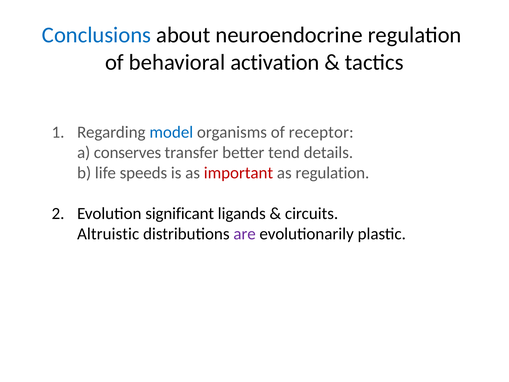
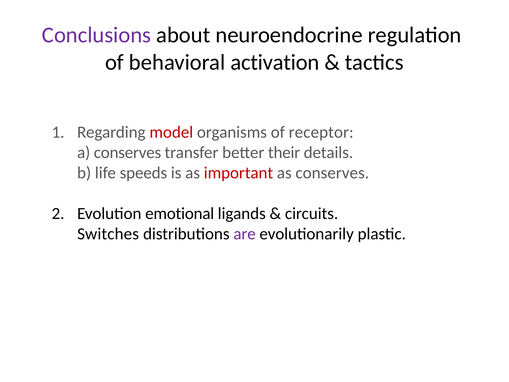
Conclusions colour: blue -> purple (97, 35)
model colour: blue -> red (171, 132)
tend: tend -> their (284, 152)
as regulation: regulation -> conserves (332, 173)
significant: significant -> emotional (180, 213)
Altruistic: Altruistic -> Switches (108, 234)
